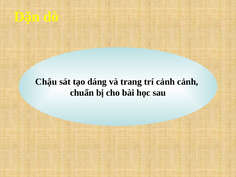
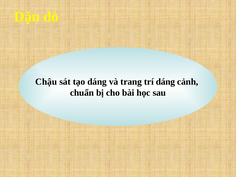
trí cảnh: cảnh -> dáng (166, 82)
